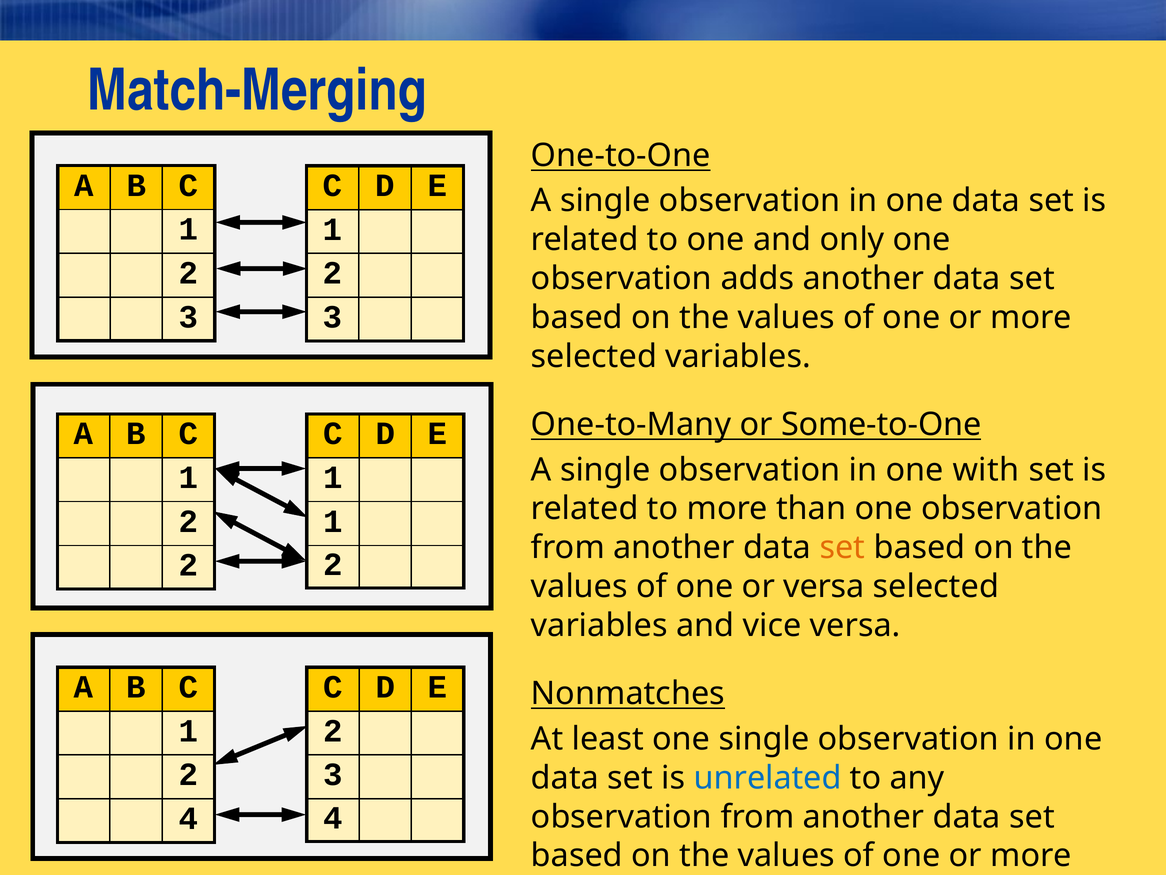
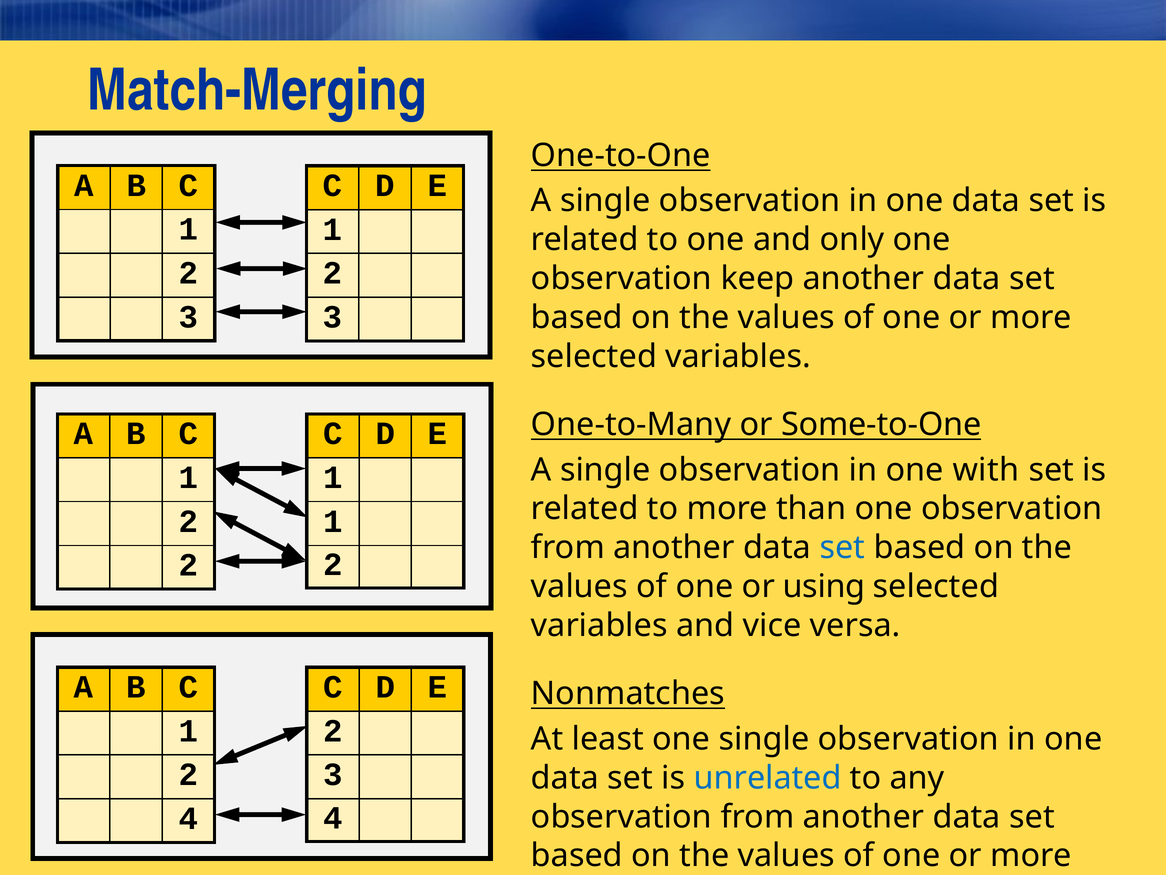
adds: adds -> keep (757, 278)
set colour: orange -> blue (842, 547)
or versa: versa -> using (824, 586)
